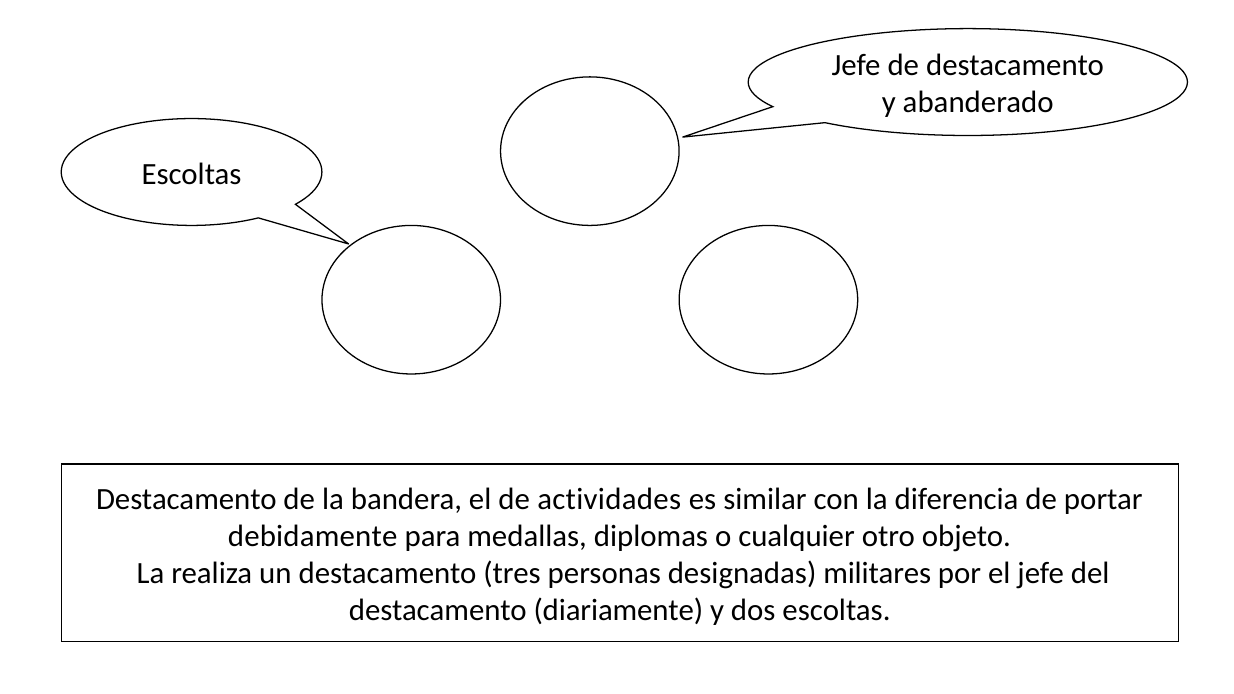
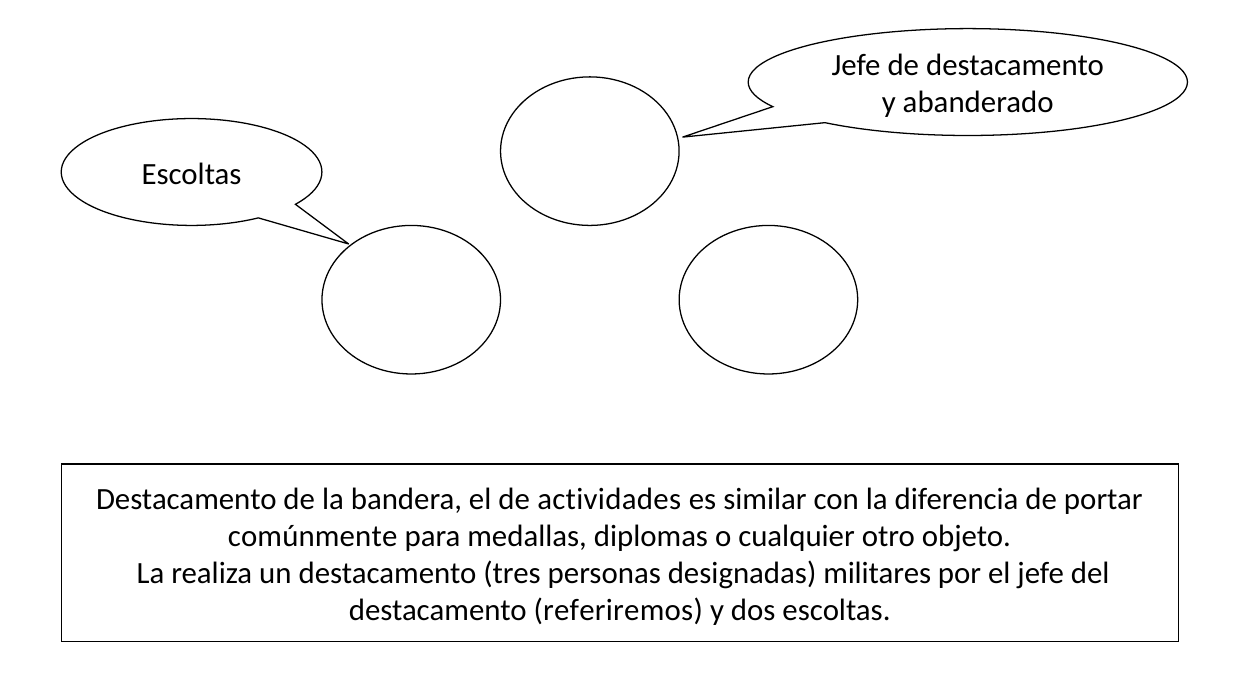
debidamente: debidamente -> comúnmente (313, 536)
diariamente: diariamente -> referiremos (618, 610)
